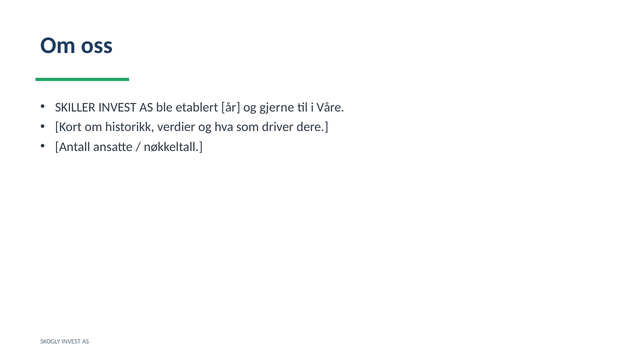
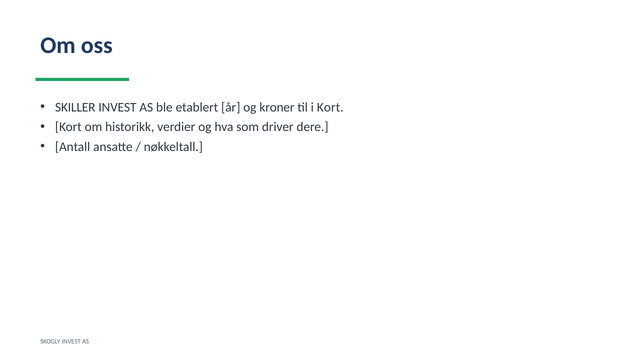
gjerne: gjerne -> kroner (277, 107)
i Våre: Våre -> Kort (330, 107)
